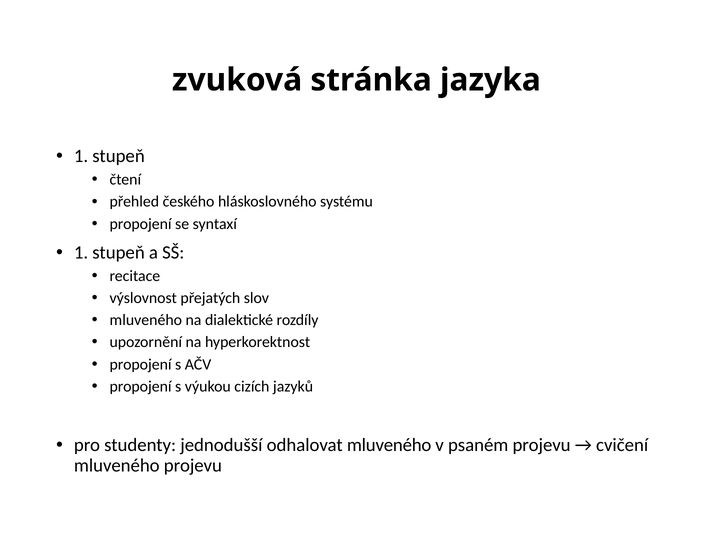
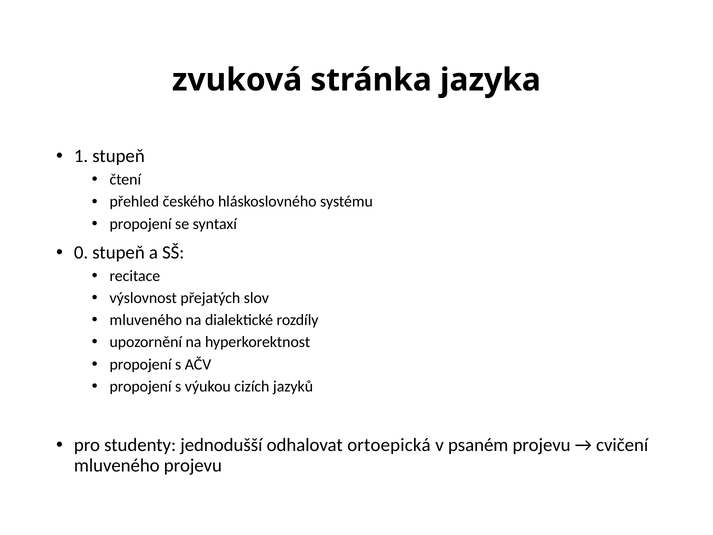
1: 1 -> 0 (81, 252)
odhalovat mluveného: mluveného -> ortoepická (389, 445)
